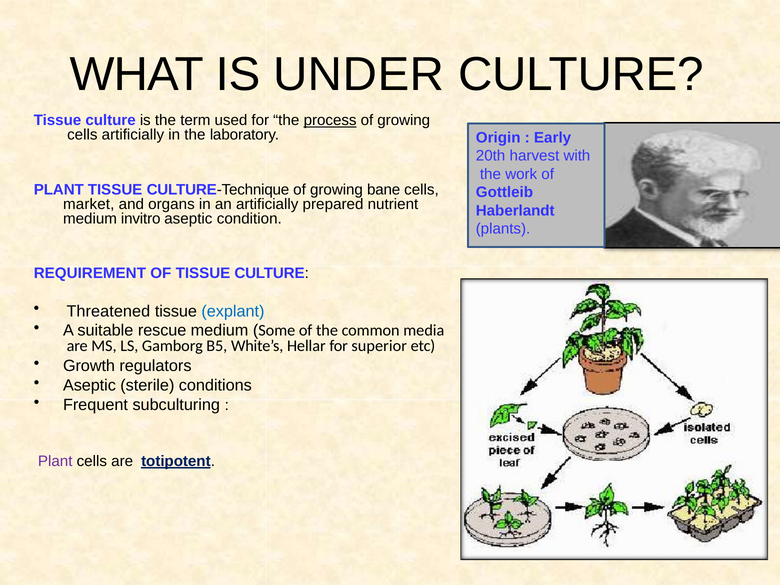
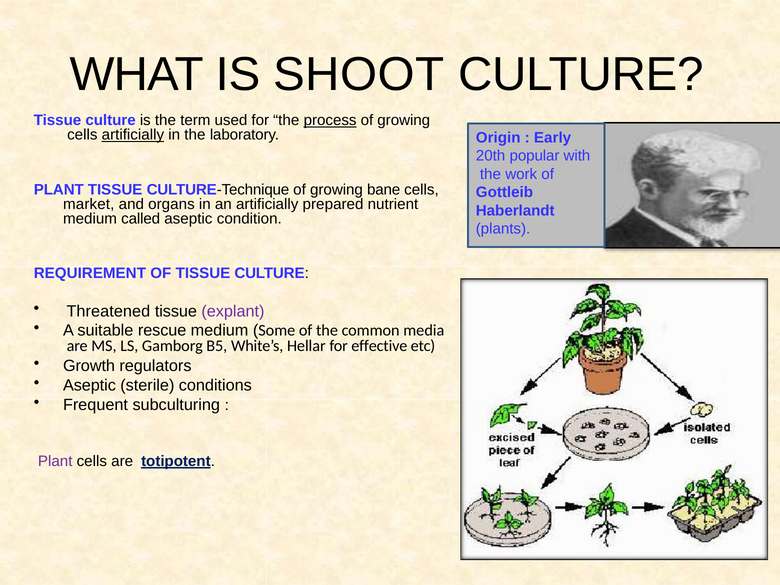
UNDER: UNDER -> SHOOT (359, 74)
artificially underline: none -> present (133, 135)
harvest: harvest -> popular (535, 156)
invitro: invitro -> called (141, 219)
explant colour: blue -> purple (233, 311)
superior: superior -> effective (379, 346)
